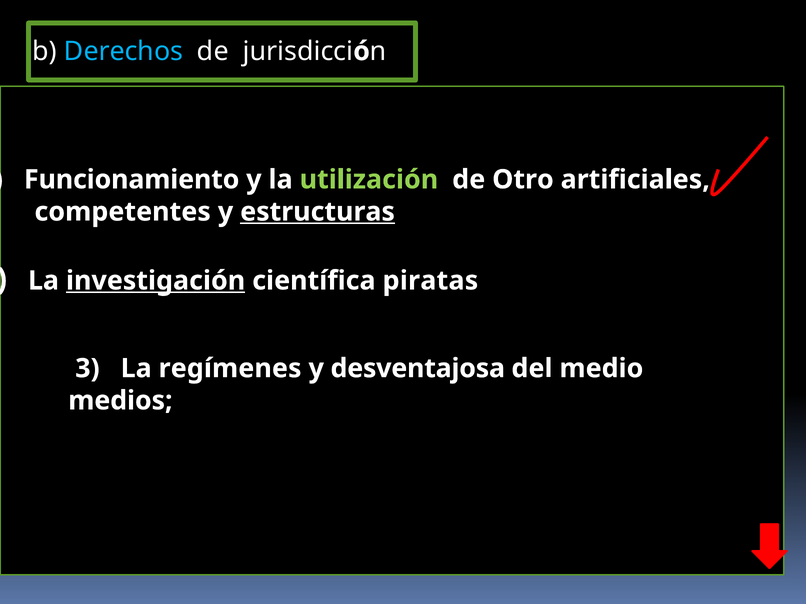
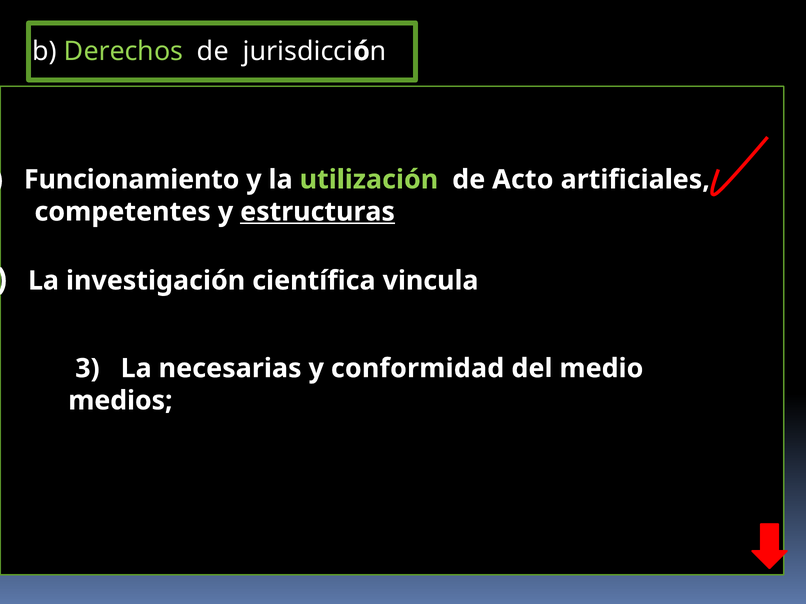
Derechos colour: light blue -> light green (124, 51)
Otro: Otro -> Acto (523, 180)
investigación underline: present -> none (156, 281)
piratas: piratas -> vincula (431, 281)
regímenes: regímenes -> necesarias (230, 369)
desventajosa: desventajosa -> conformidad (418, 369)
